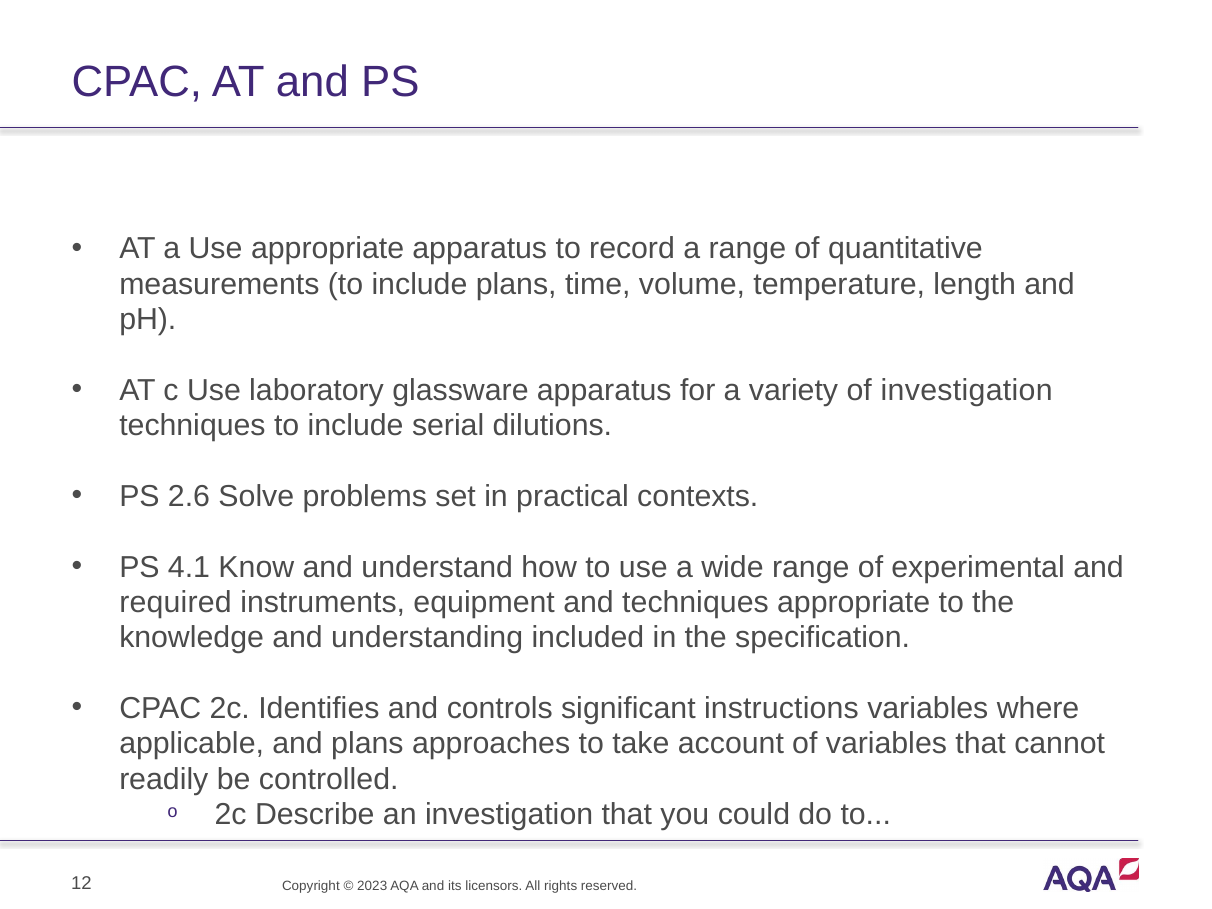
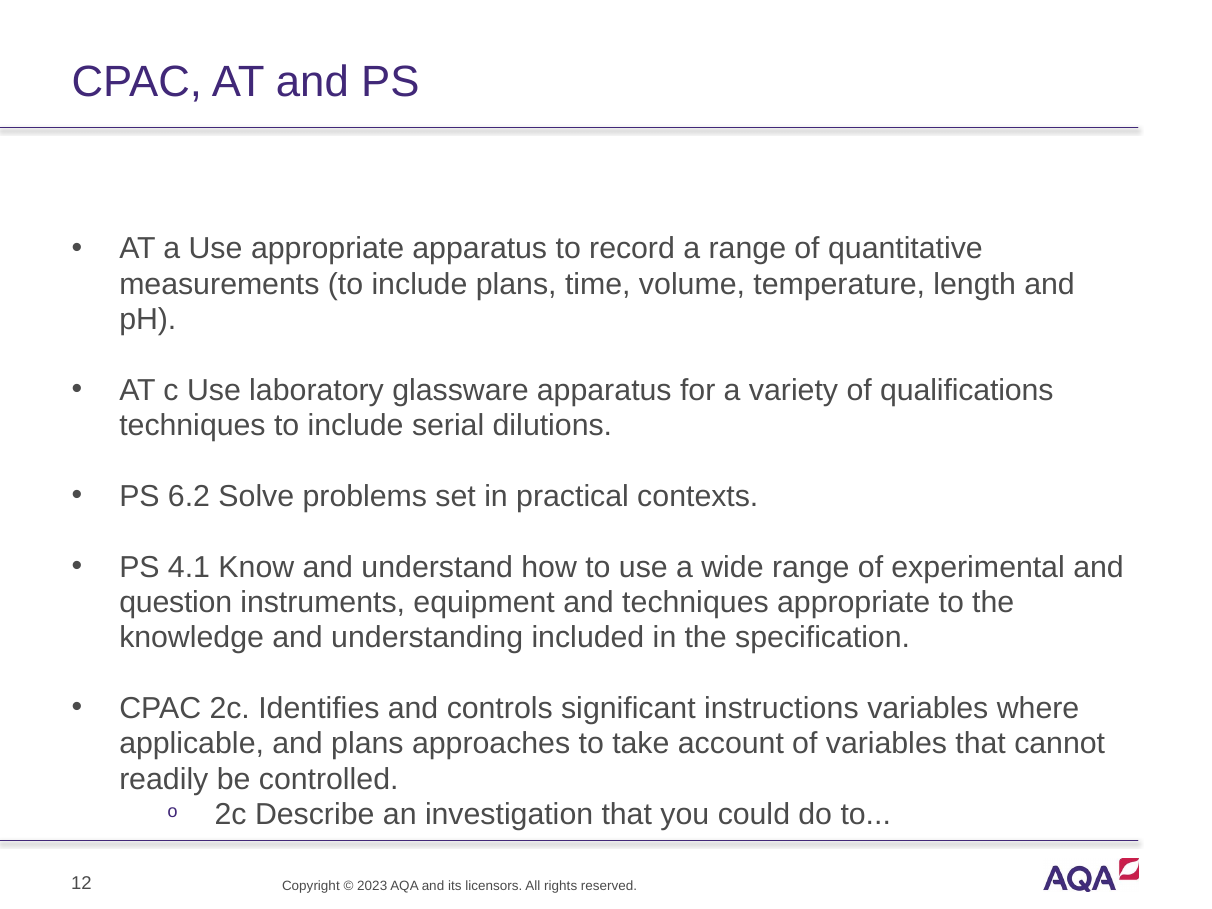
of investigation: investigation -> qualifications (967, 390)
2.6: 2.6 -> 6.2 (189, 496)
required: required -> question (176, 602)
